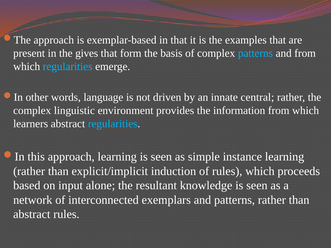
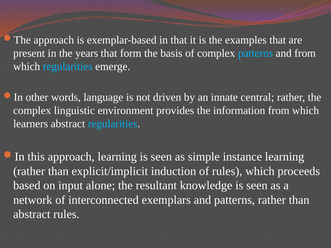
gives: gives -> years (87, 53)
